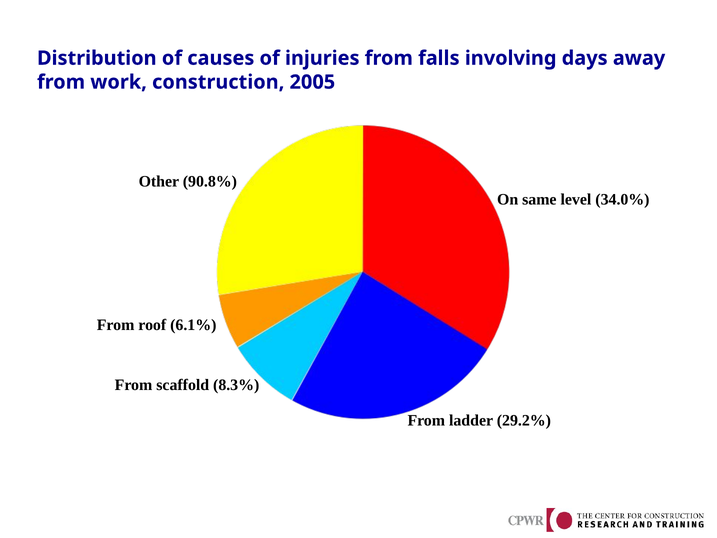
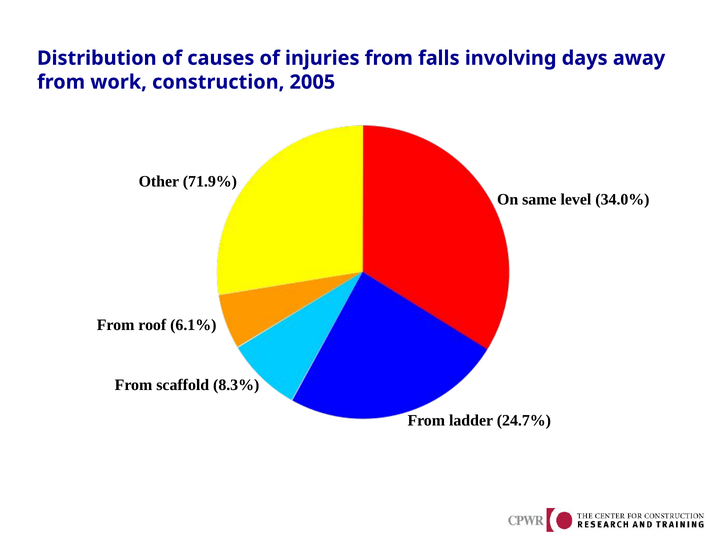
90.8%: 90.8% -> 71.9% (210, 182)
29.2%: 29.2% -> 24.7% (524, 421)
